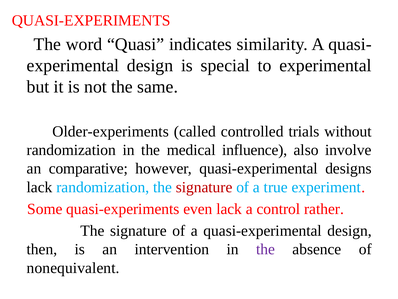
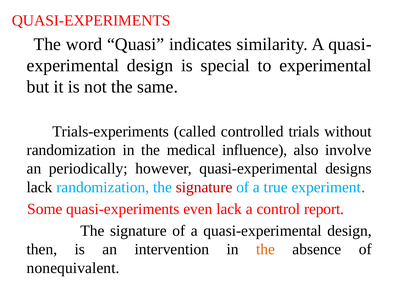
Older-experiments: Older-experiments -> Trials-experiments (111, 131)
comparative: comparative -> periodically (88, 168)
rather: rather -> report (324, 209)
the colour: purple -> orange (266, 249)
